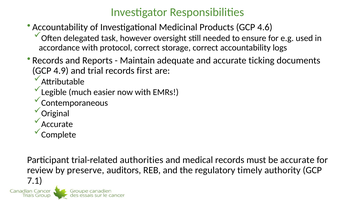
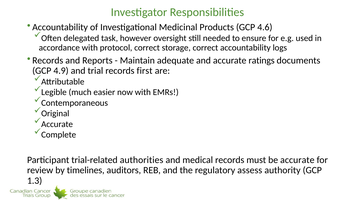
ticking: ticking -> ratings (262, 60)
preserve: preserve -> timelines (86, 170)
timely: timely -> assess (250, 170)
7.1: 7.1 -> 1.3 (35, 180)
